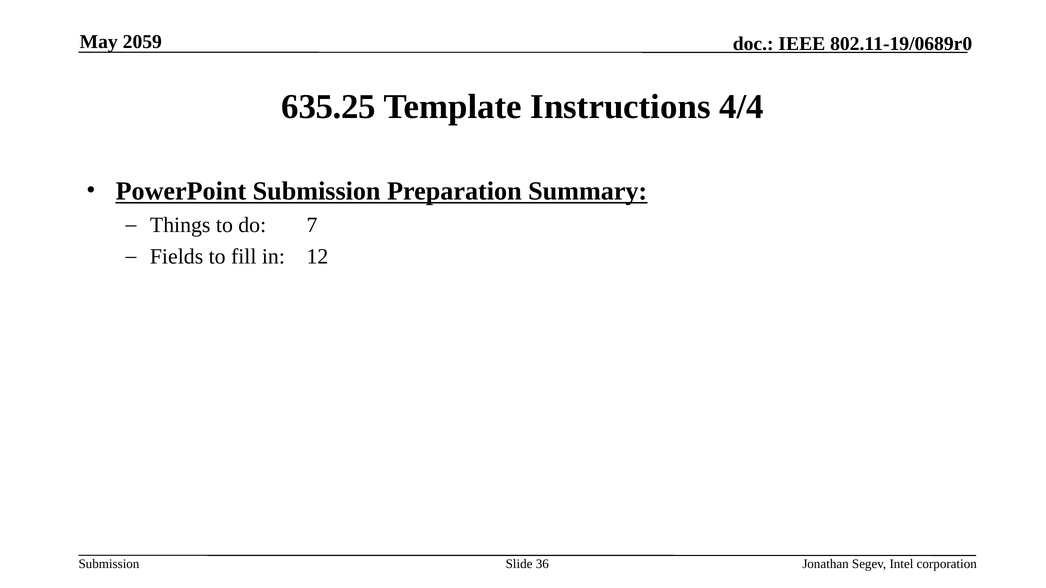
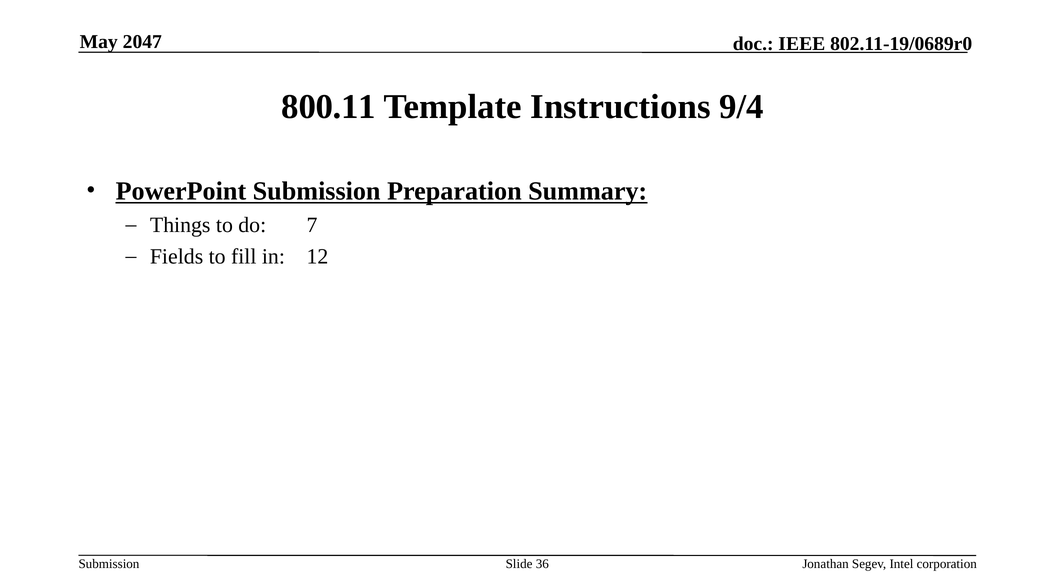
2059: 2059 -> 2047 (142, 42)
635.25: 635.25 -> 800.11 (329, 107)
4/4: 4/4 -> 9/4 (742, 107)
